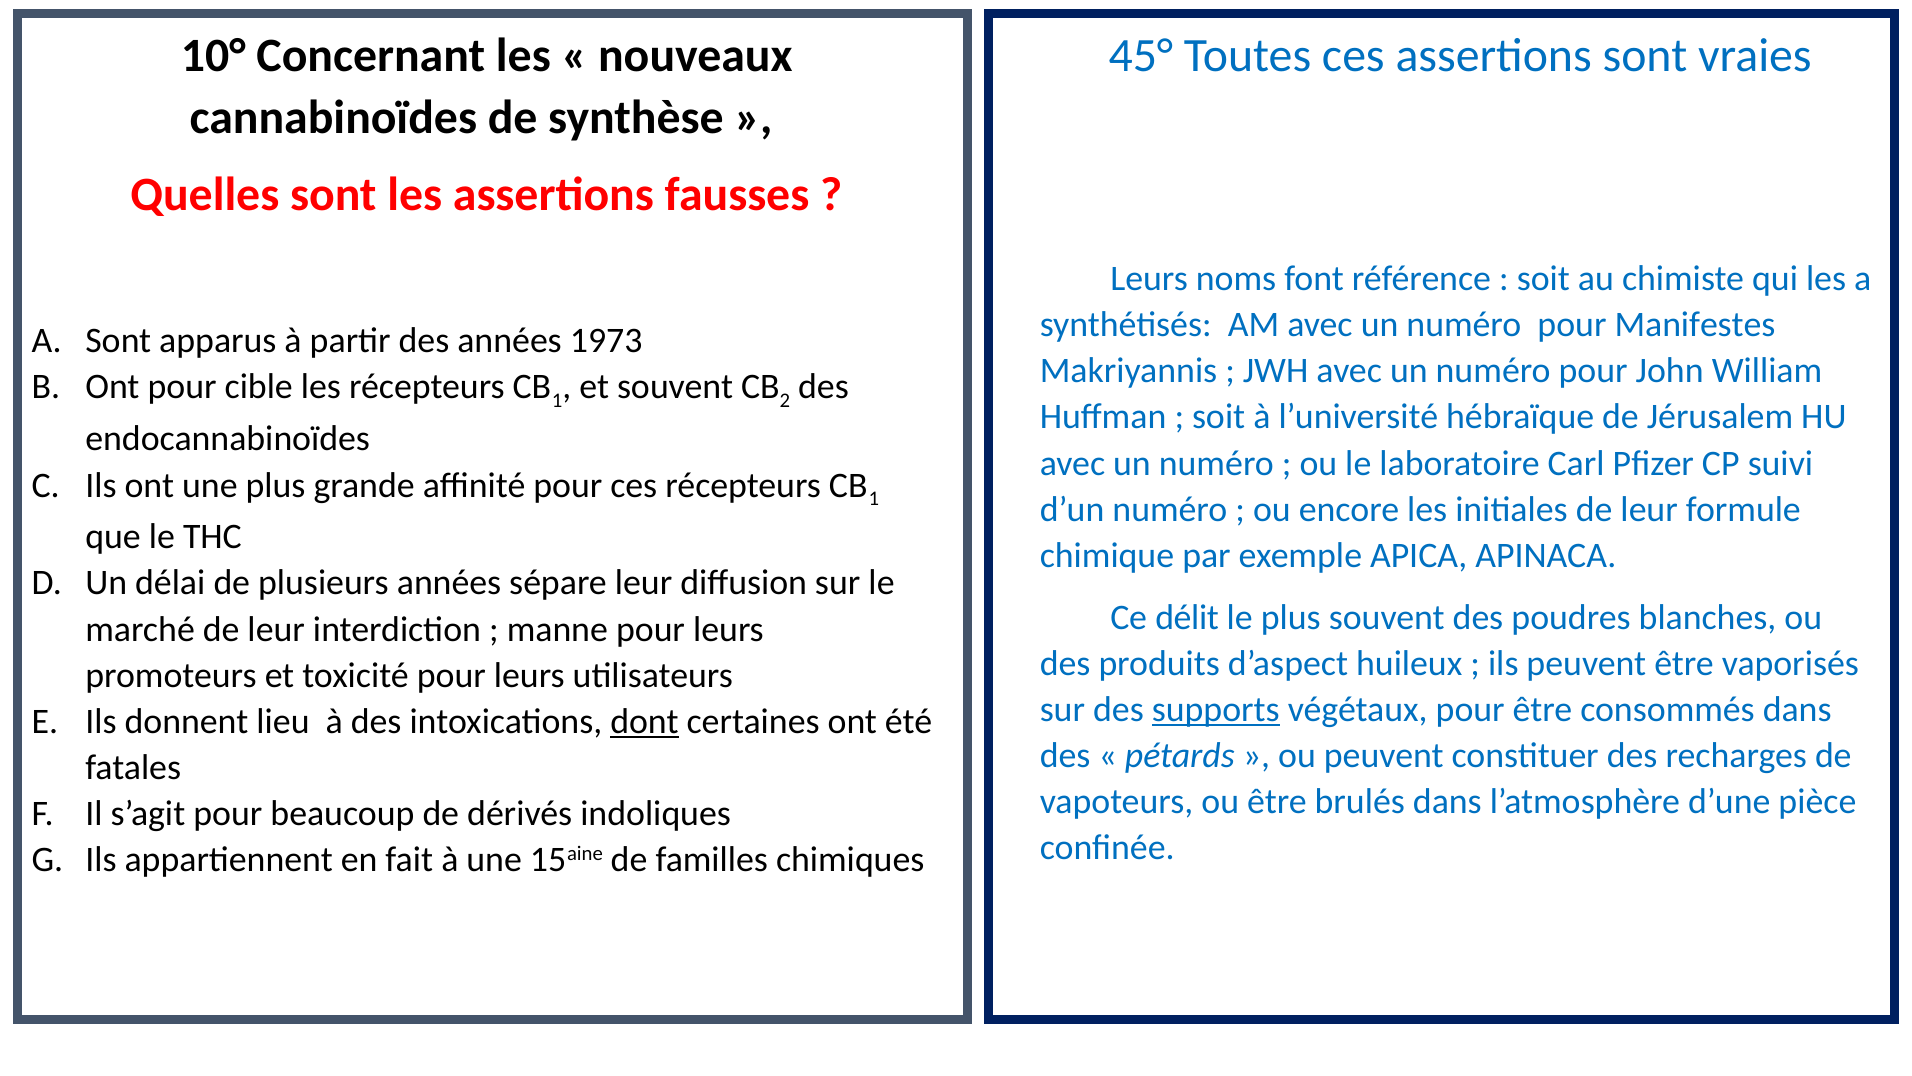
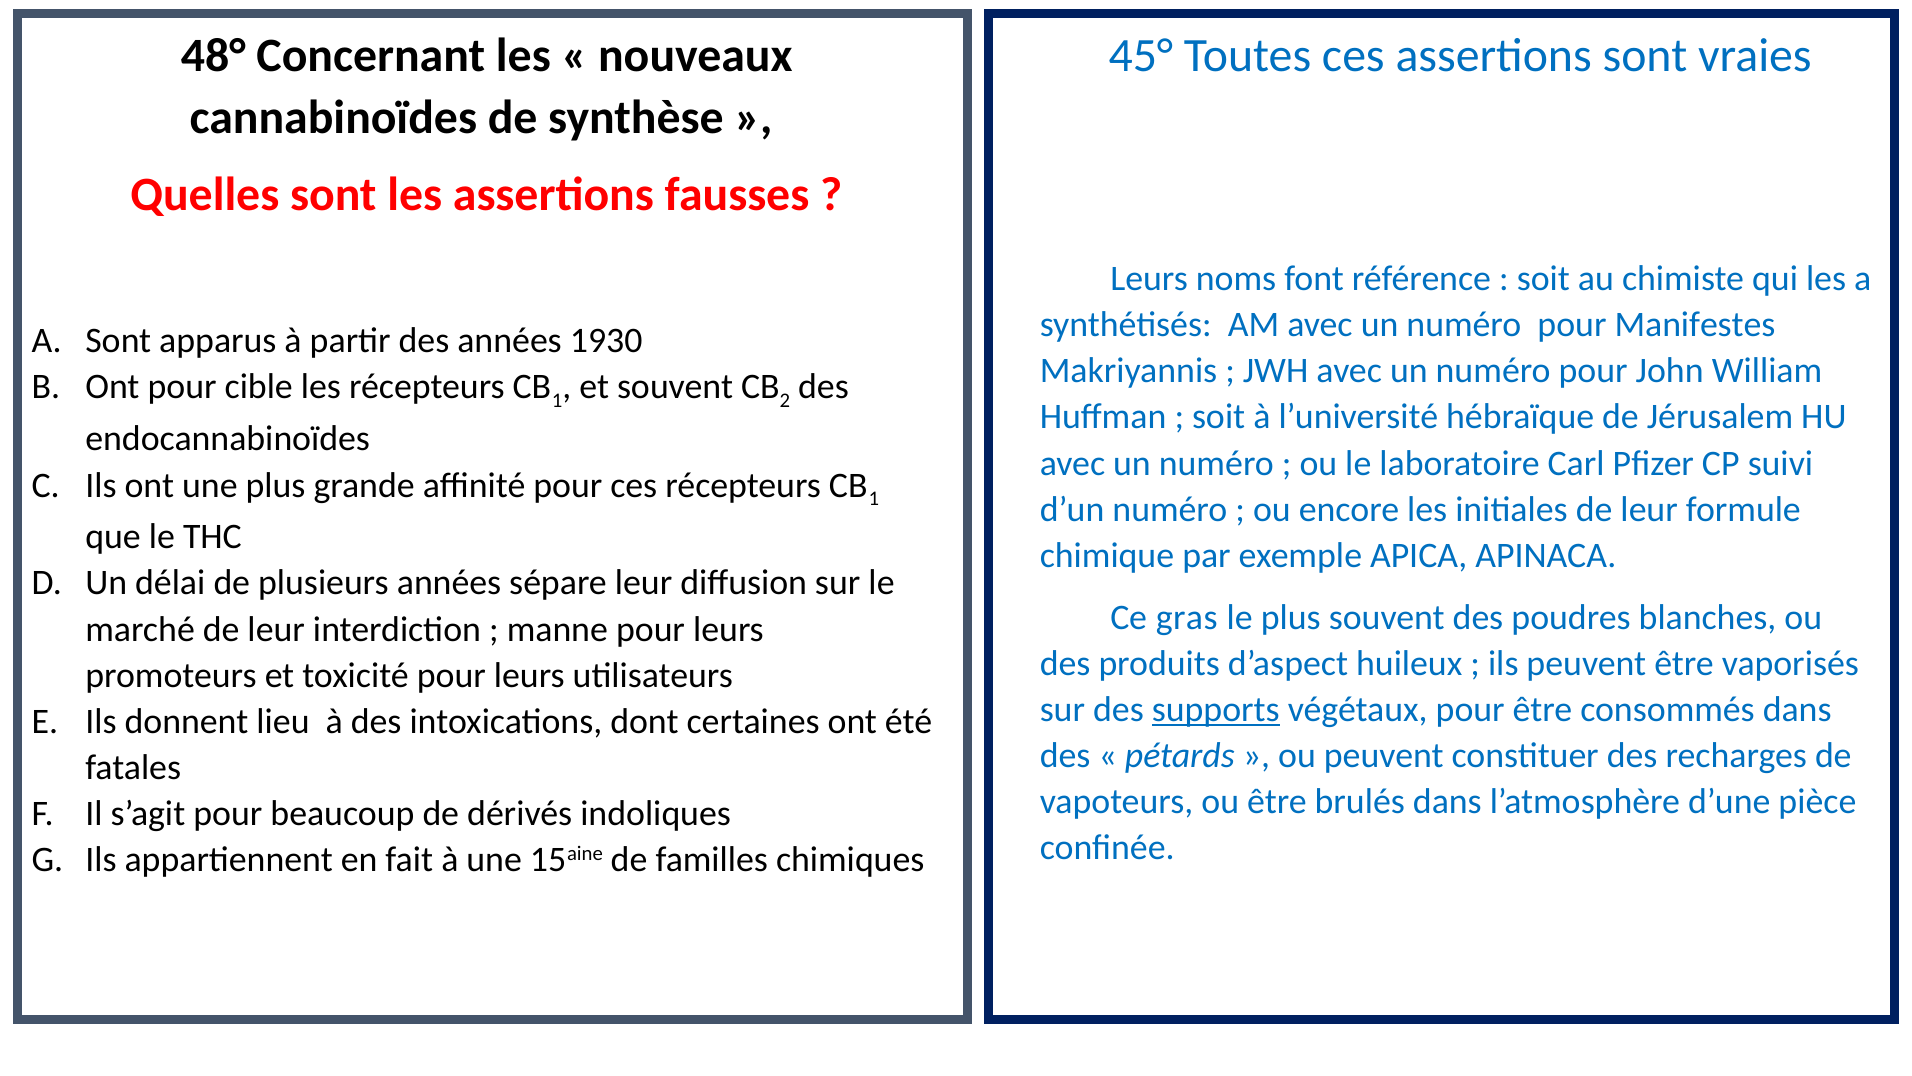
10°: 10° -> 48° (213, 56)
1973: 1973 -> 1930 (606, 340)
délit: délit -> gras (1187, 617)
dont underline: present -> none (644, 721)
